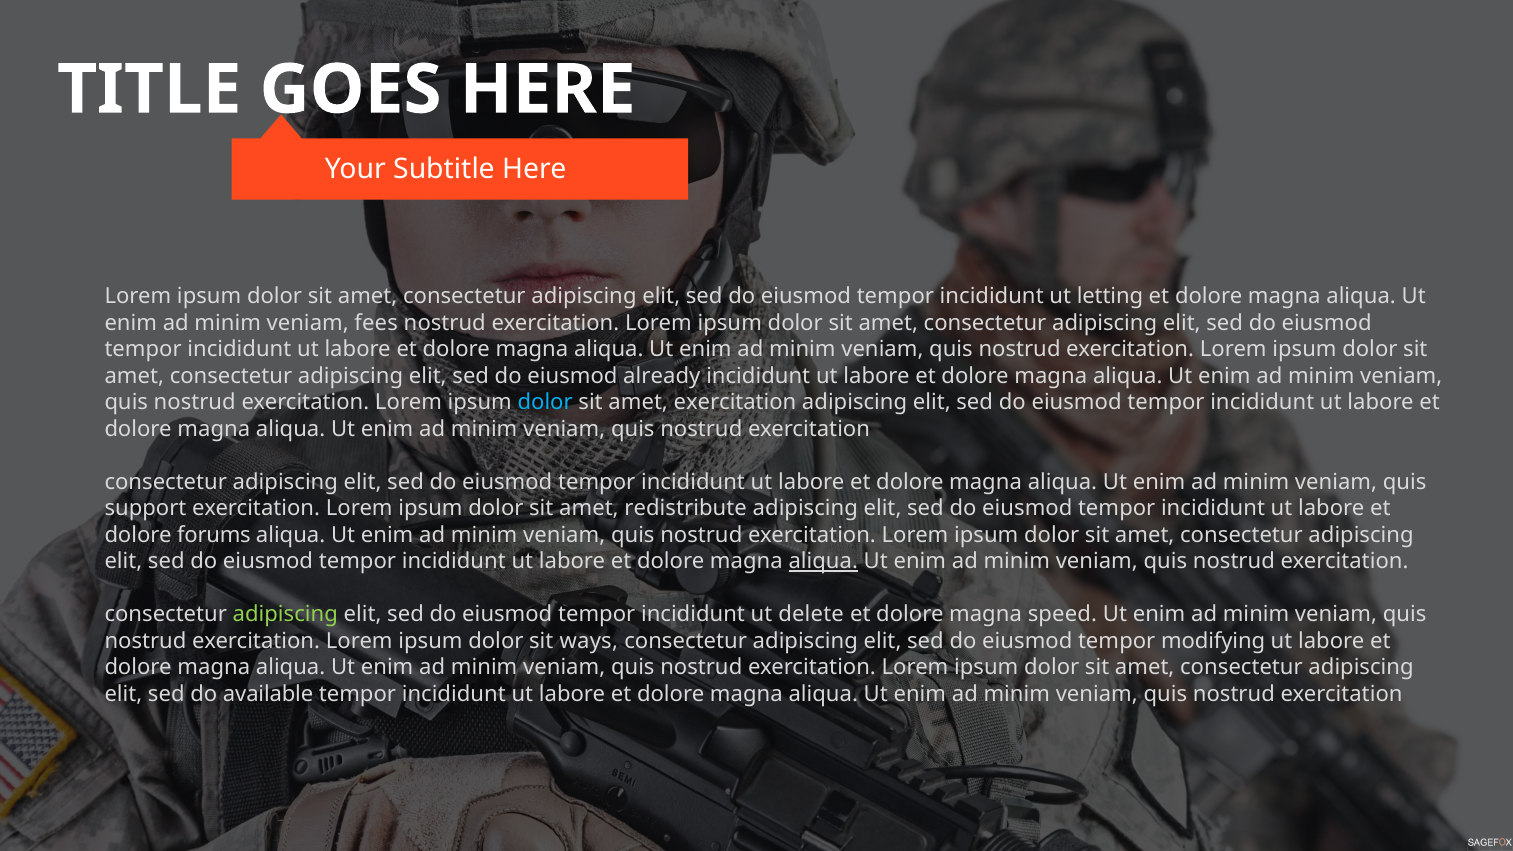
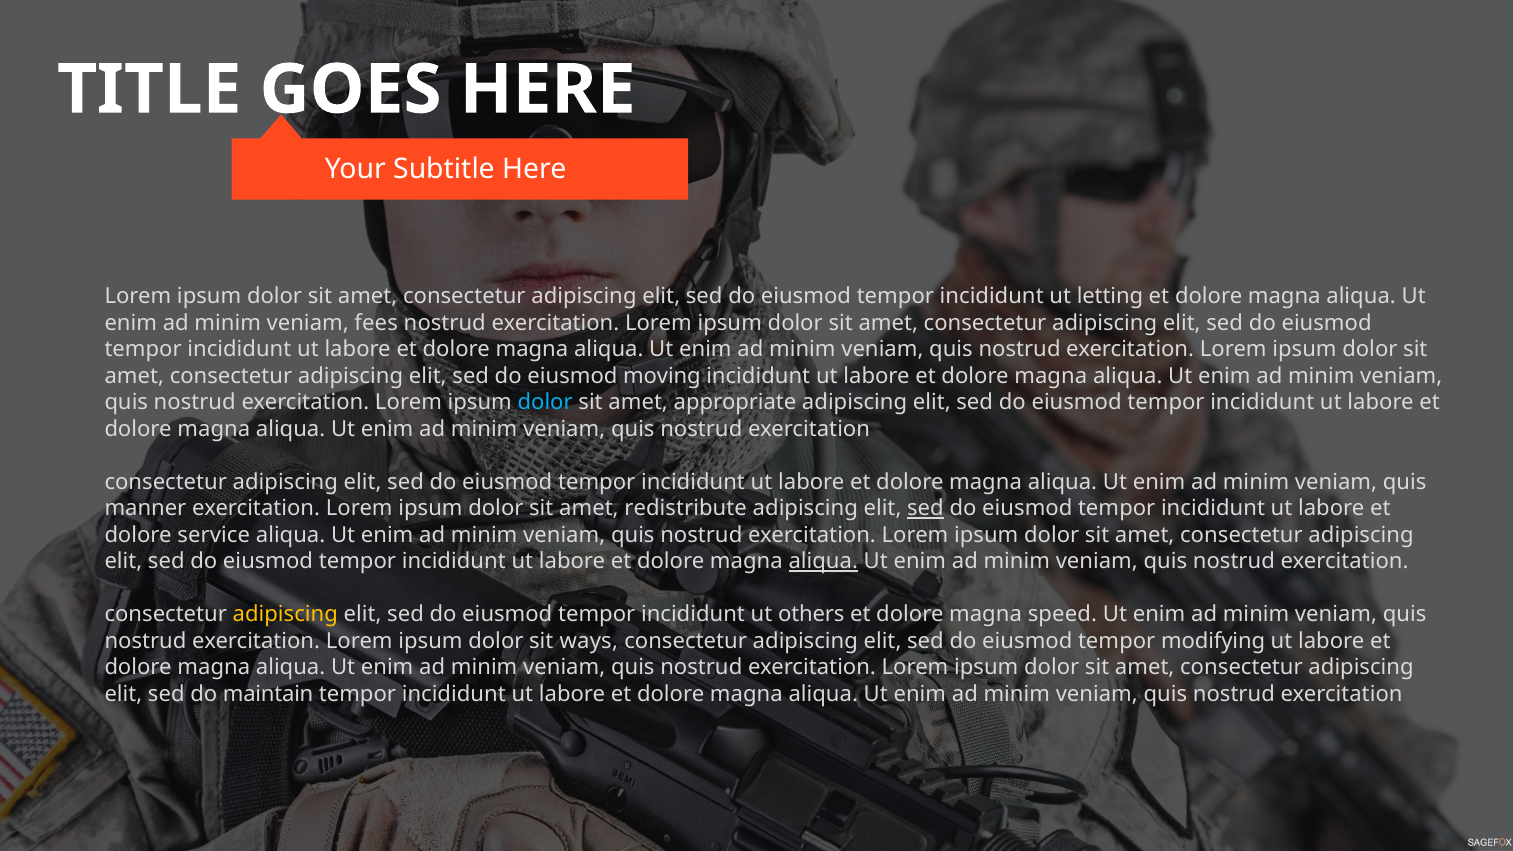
already: already -> moving (662, 376)
amet exercitation: exercitation -> appropriate (735, 403)
support: support -> manner (145, 509)
sed underline: none -> present (925, 509)
forums: forums -> service (214, 535)
adipiscing colour: light green -> yellow (285, 615)
delete: delete -> others (811, 615)
available: available -> maintain (268, 694)
